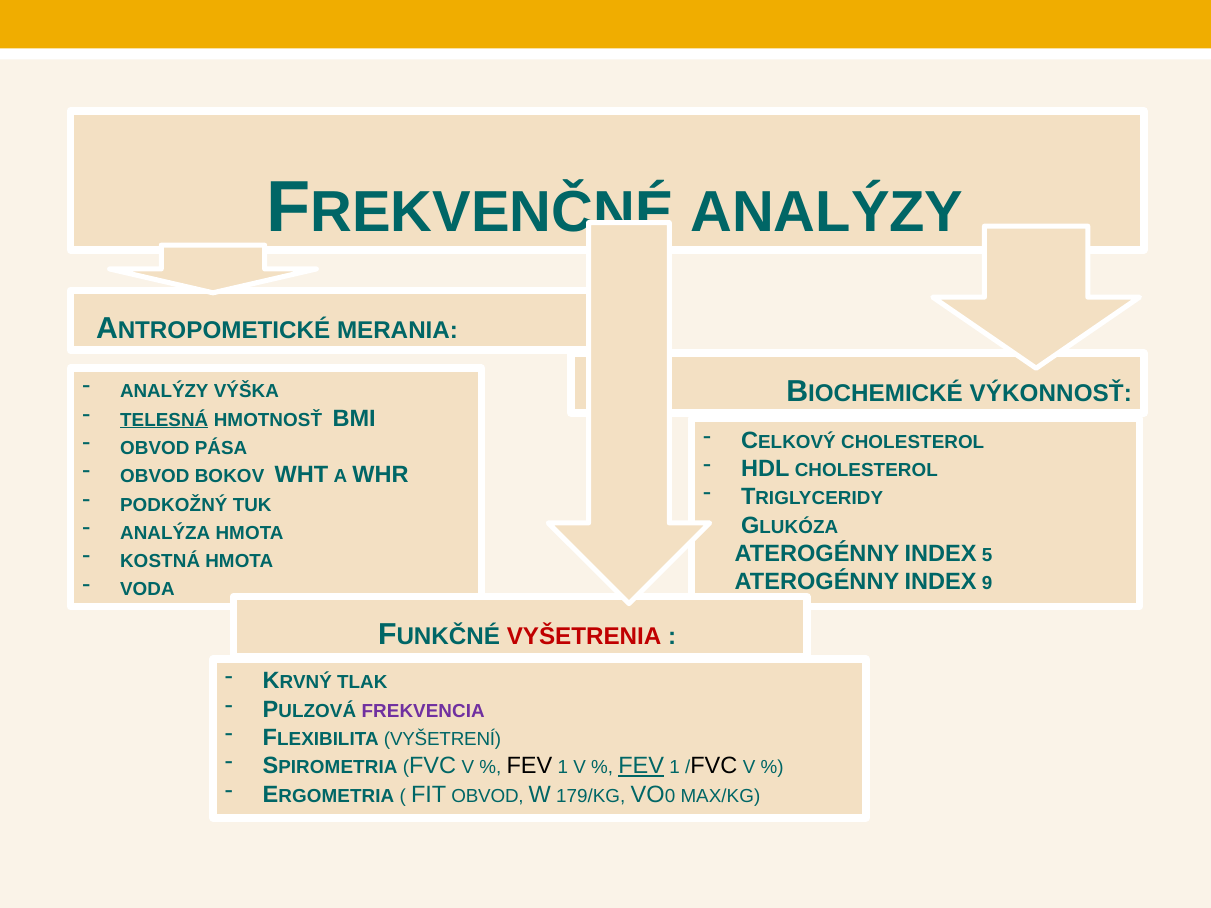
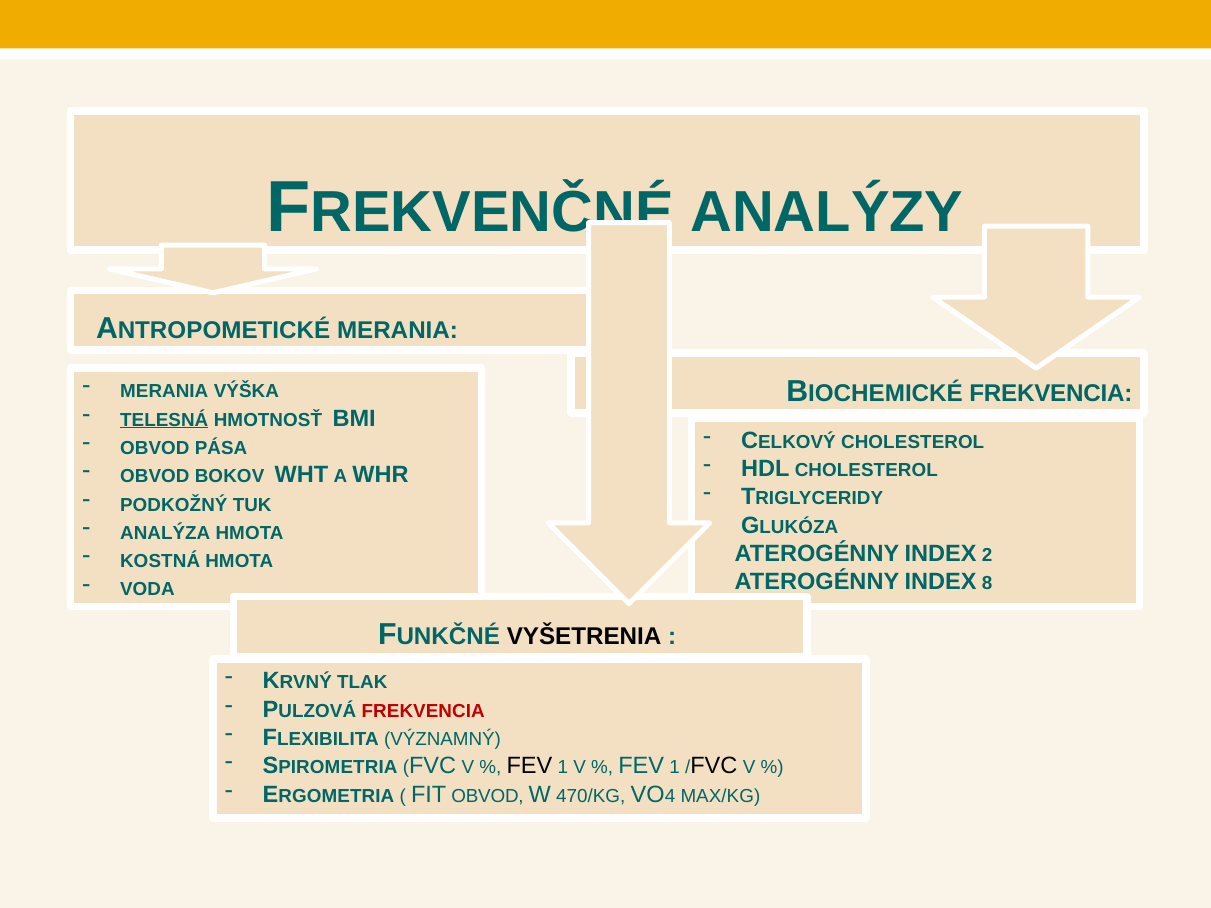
VÝKONNOSŤ: VÝKONNOSŤ -> FREKVENCIA (1051, 393)
ANALÝZY: ANALÝZY -> MERANIA (164, 392)
5: 5 -> 2 (987, 555)
9: 9 -> 8 (987, 584)
VYŠETRENIA colour: red -> black (584, 637)
FREKVENCIA colour: purple -> red (423, 711)
VYŠETRENÍ: VYŠETRENÍ -> VÝZNAMNÝ (443, 739)
FEV underline: present -> none (641, 766)
179/KG: 179/KG -> 470/KG (591, 796)
0: 0 -> 4 (670, 796)
